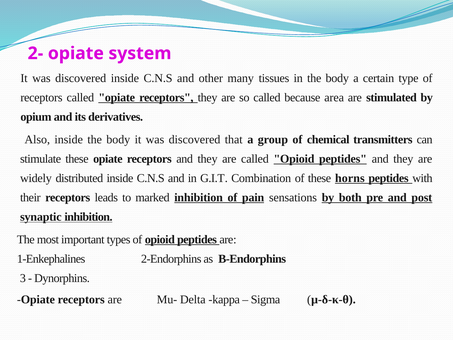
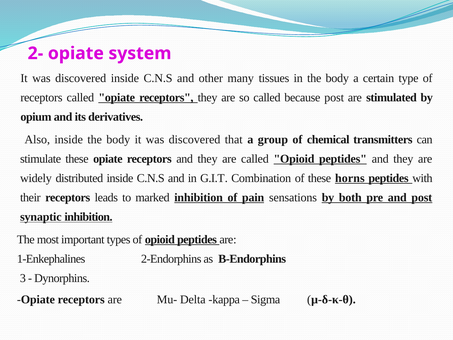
because area: area -> post (334, 97)
